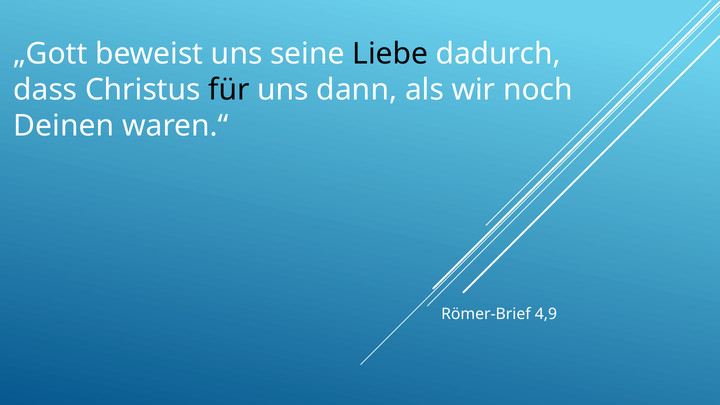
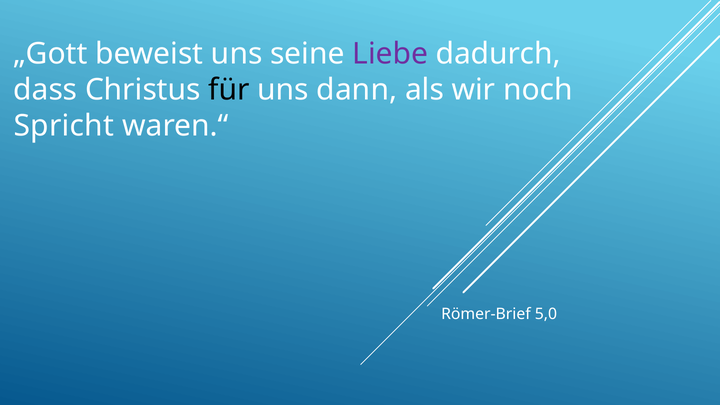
Liebe colour: black -> purple (390, 54)
Deinen: Deinen -> Spricht (64, 126)
4,9: 4,9 -> 5,0 (546, 314)
